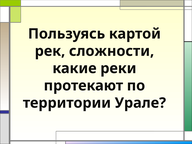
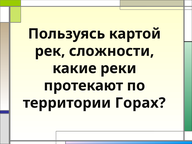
Урале: Урале -> Горах (140, 103)
